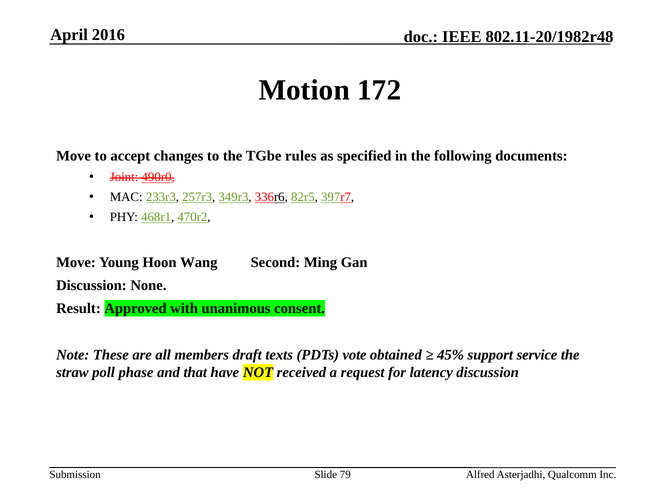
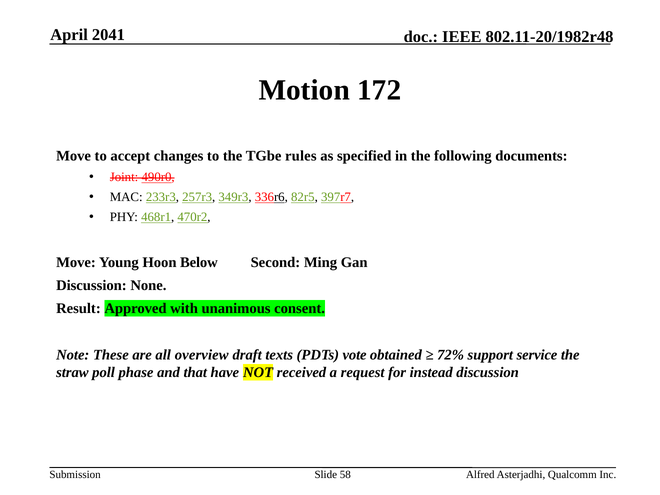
2016: 2016 -> 2041 (108, 35)
Wang: Wang -> Below (199, 262)
members: members -> overview (202, 355)
45%: 45% -> 72% (451, 355)
latency: latency -> instead (431, 372)
79: 79 -> 58 (345, 475)
